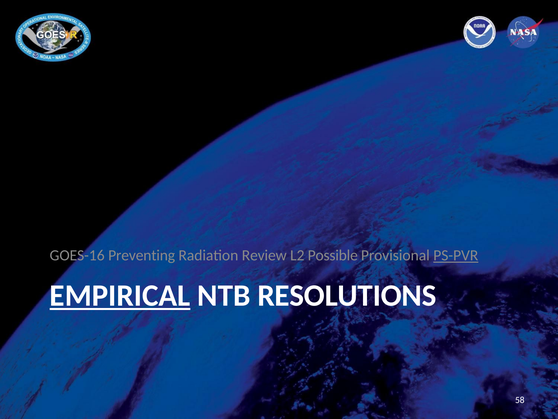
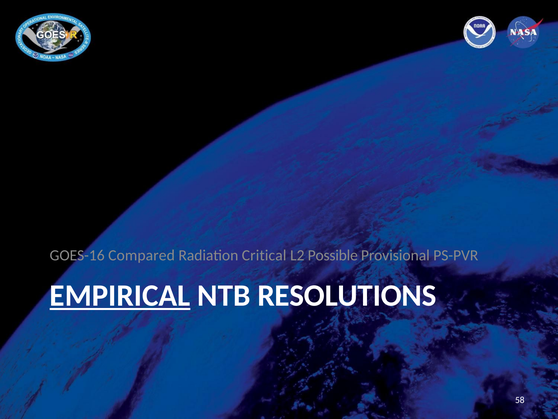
Preventing: Preventing -> Compared (142, 255)
Review: Review -> Critical (264, 255)
PS-PVR underline: present -> none (456, 255)
